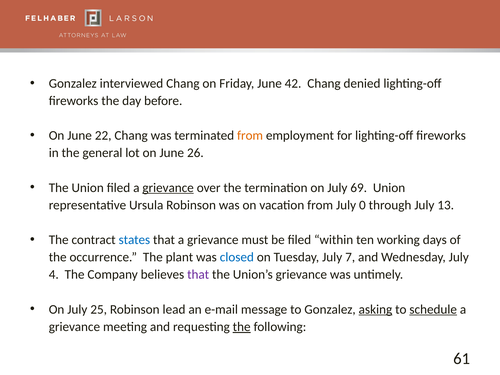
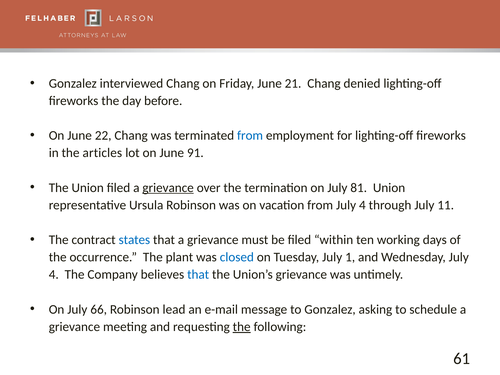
42: 42 -> 21 (293, 83)
from colour: orange -> blue (250, 136)
general: general -> articles (102, 153)
26: 26 -> 91 (195, 153)
69: 69 -> 81 (359, 188)
from July 0: 0 -> 4 (362, 205)
13: 13 -> 11 (446, 205)
7: 7 -> 1 (350, 257)
that colour: purple -> blue (198, 275)
25: 25 -> 66 (99, 309)
asking underline: present -> none (375, 309)
schedule underline: present -> none (433, 309)
